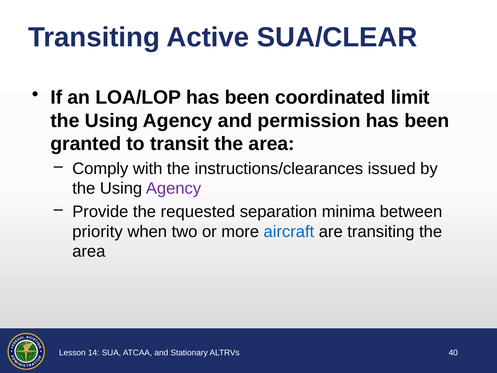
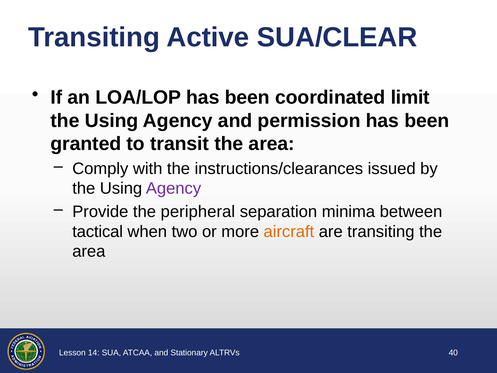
requested: requested -> peripheral (198, 212)
priority: priority -> tactical (98, 231)
aircraft colour: blue -> orange (289, 231)
